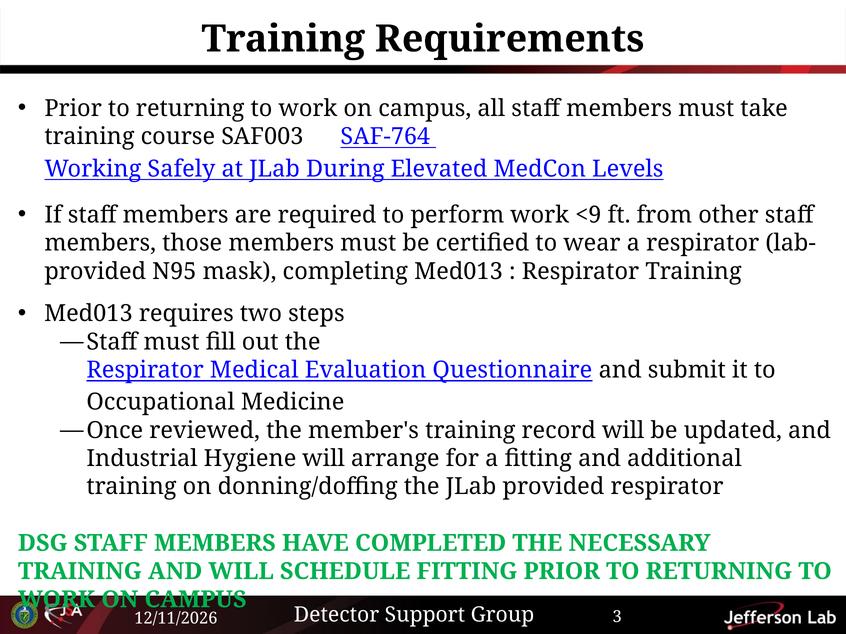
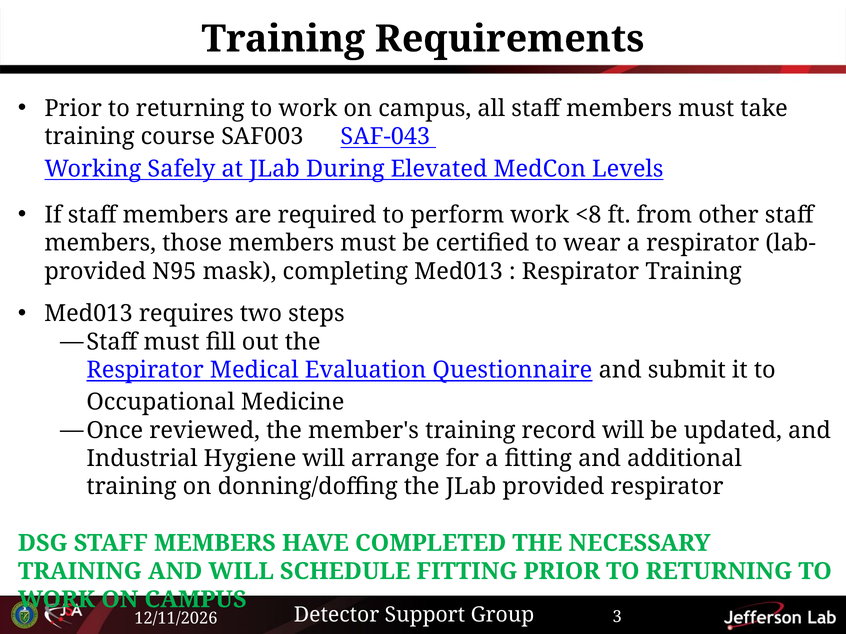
SAF-764: SAF-764 -> SAF-043 (385, 137)
<9: <9 -> <8 (588, 215)
